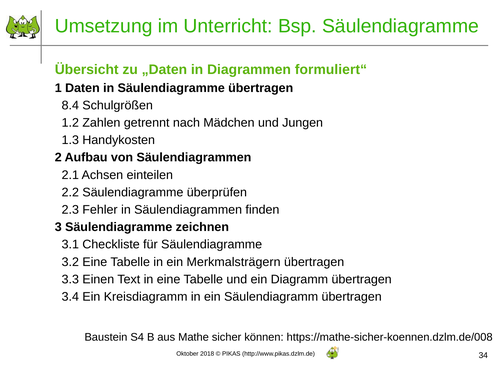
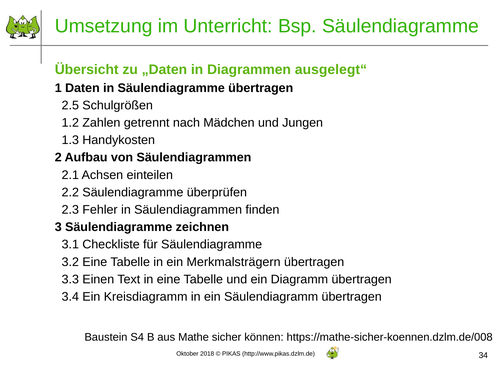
formuliert“: formuliert“ -> ausgelegt“ (331, 70)
8.4: 8.4 -> 2.5 (70, 105)
